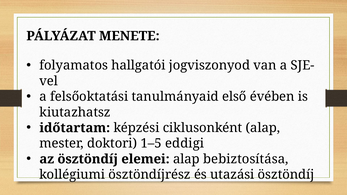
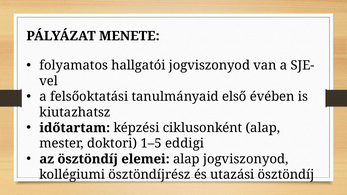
alap bebiztosítása: bebiztosítása -> jogviszonyod (246, 159)
